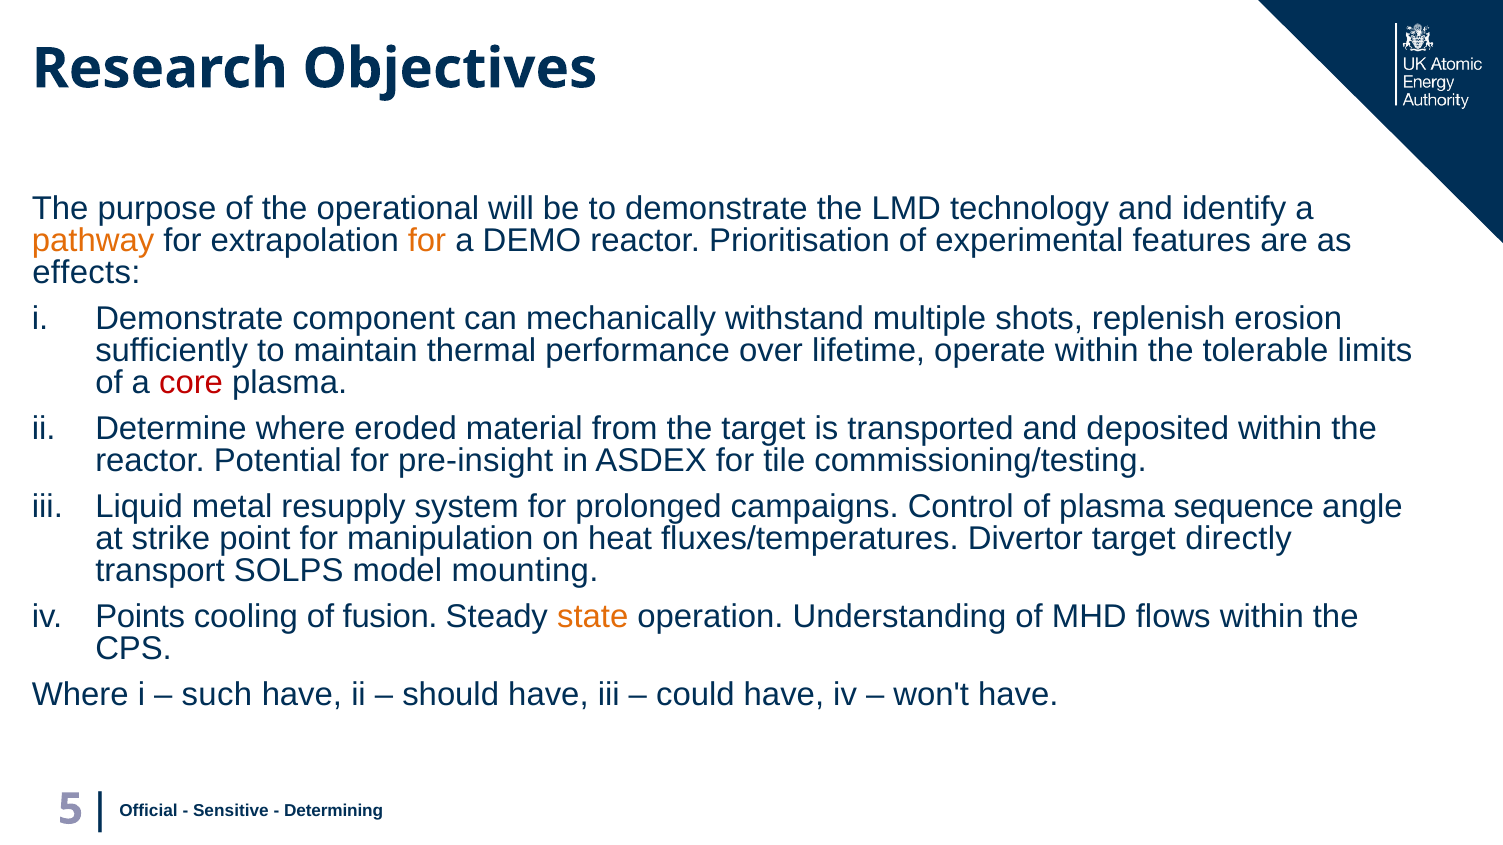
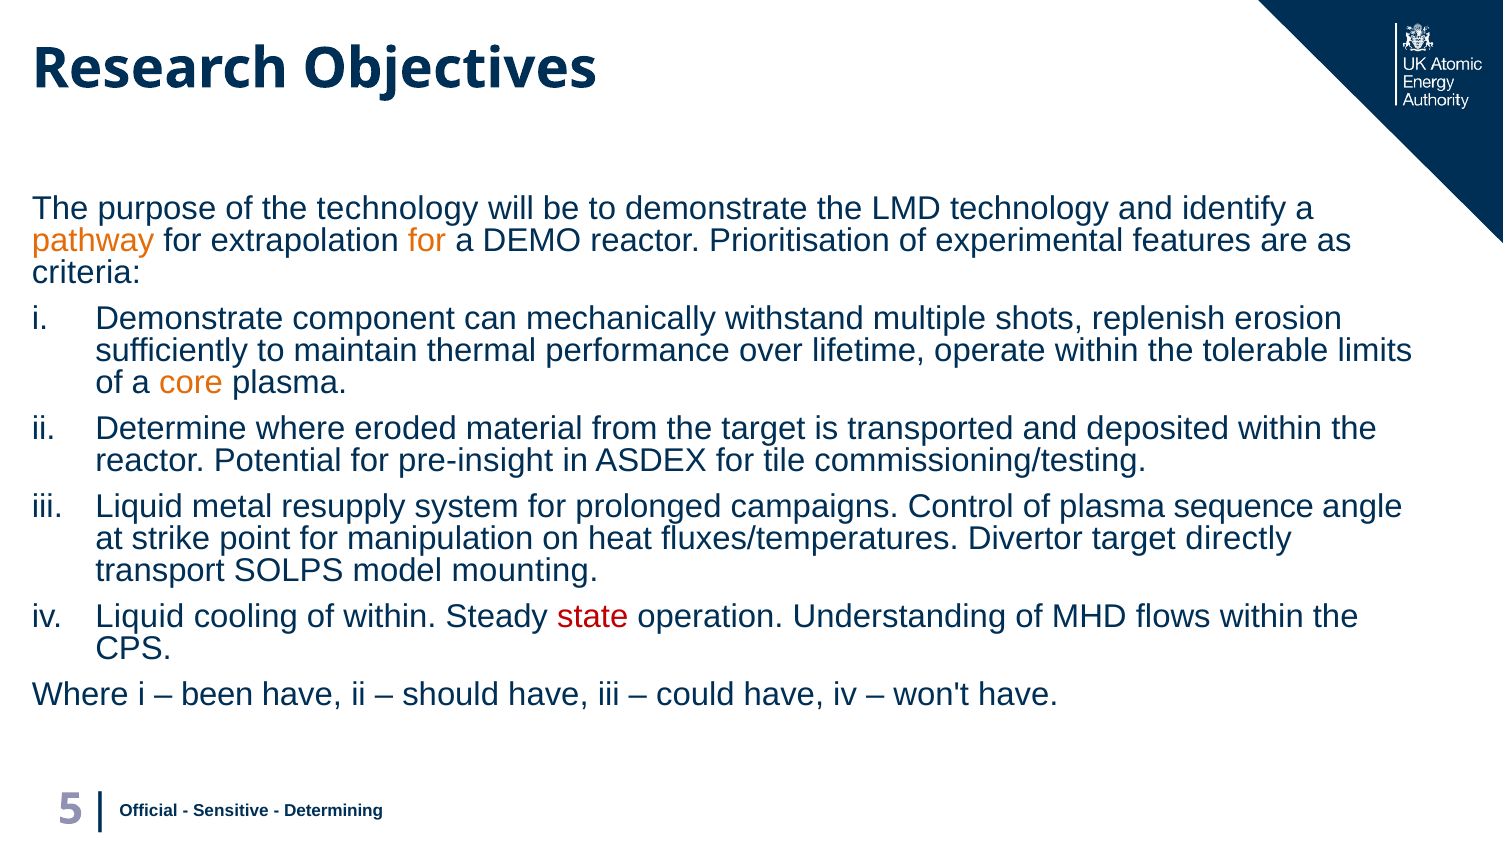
the operational: operational -> technology (398, 209)
effects: effects -> criteria (86, 273)
core colour: red -> orange (191, 383)
iv Points: Points -> Liquid (140, 617)
of fusion: fusion -> within (390, 617)
state colour: orange -> red (593, 617)
such: such -> been (217, 695)
